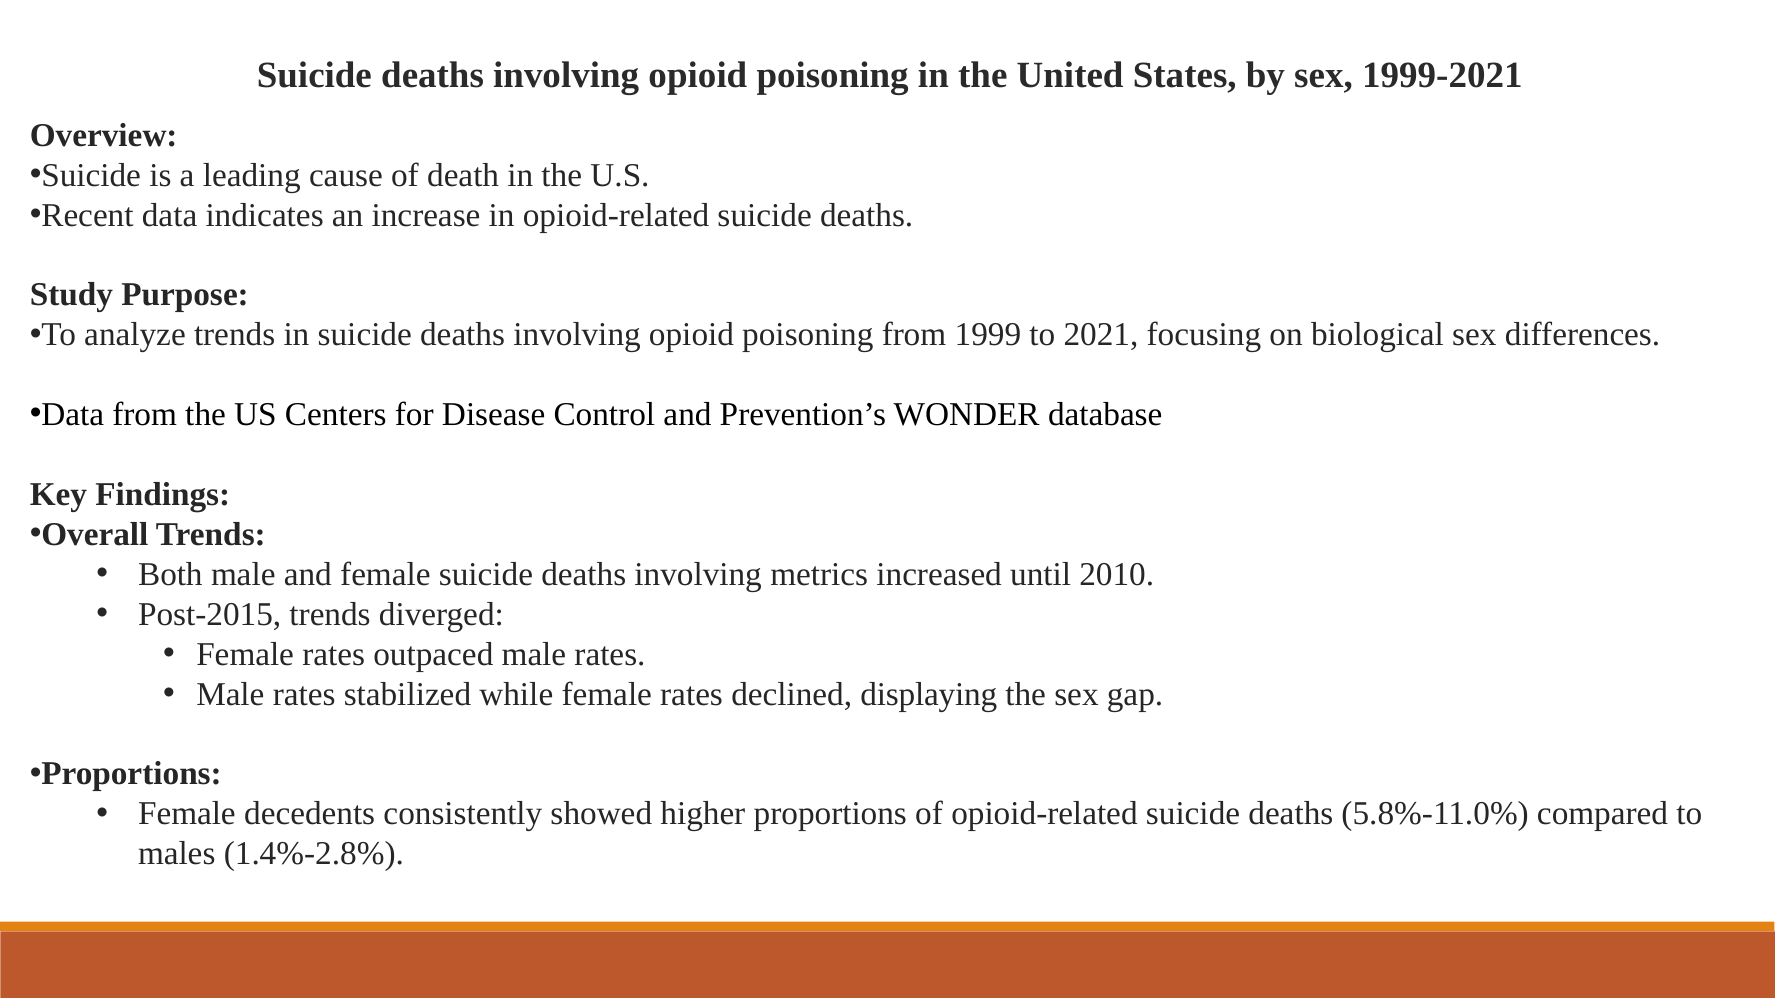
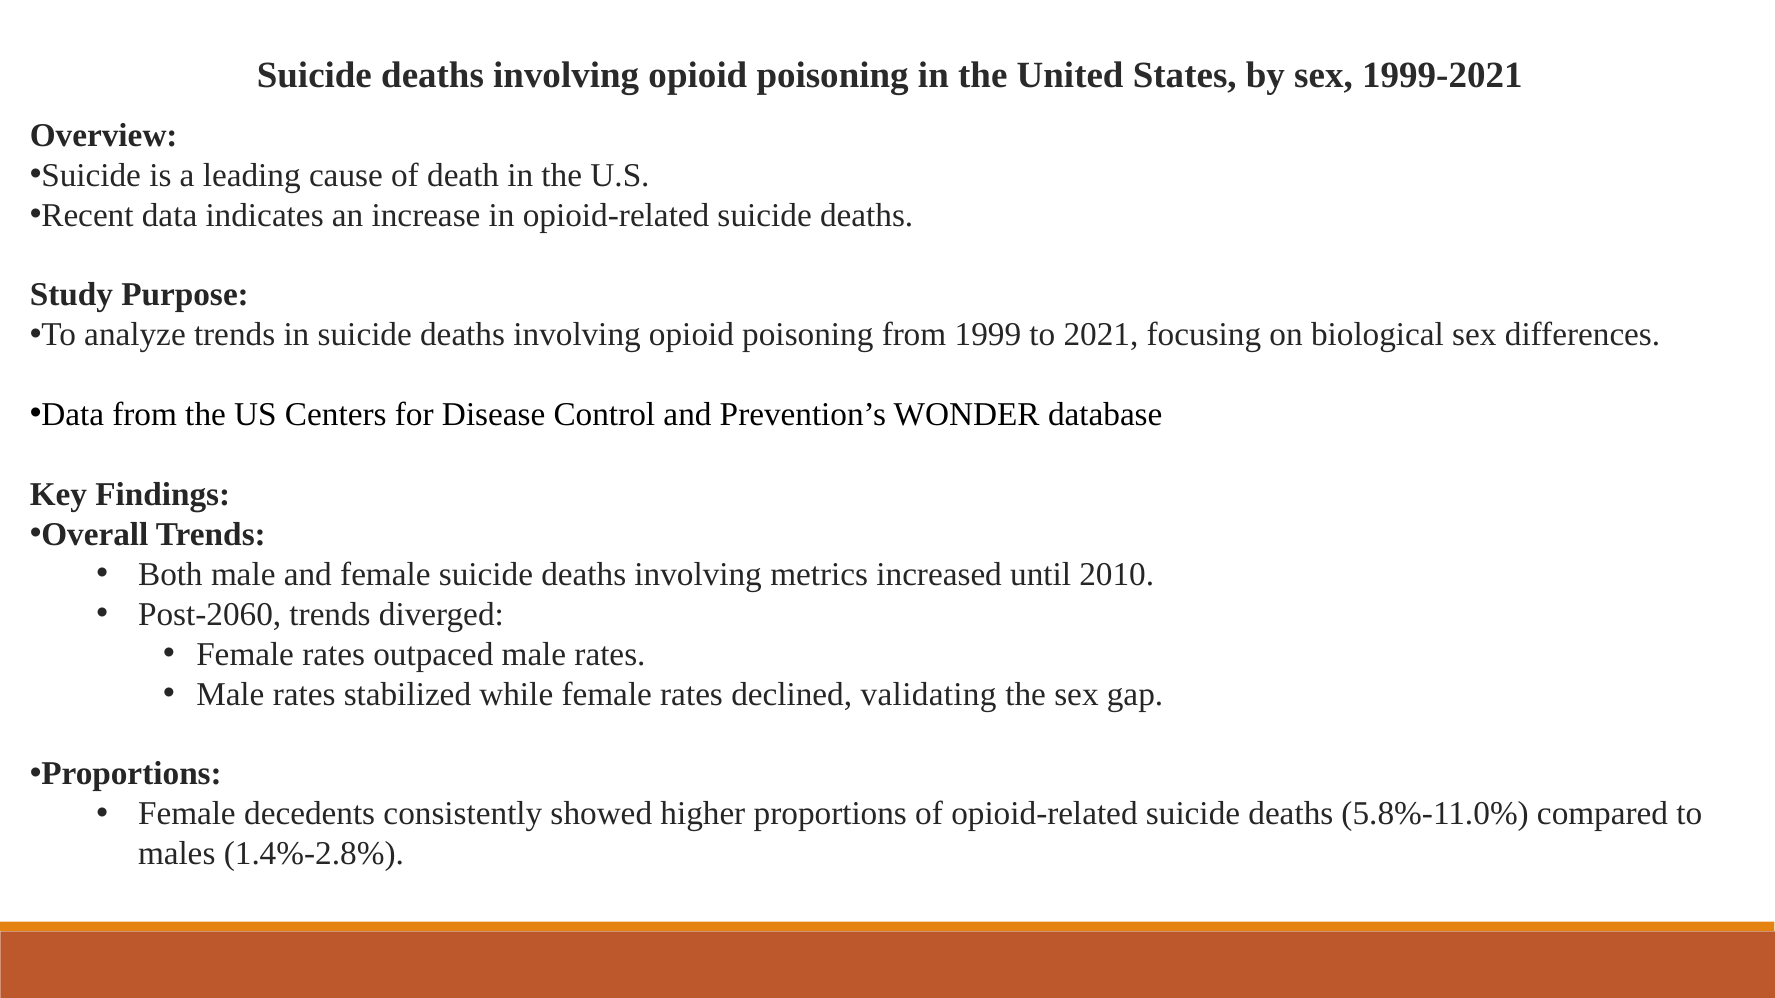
Post-2015: Post-2015 -> Post-2060 (210, 615)
displaying: displaying -> validating (929, 694)
